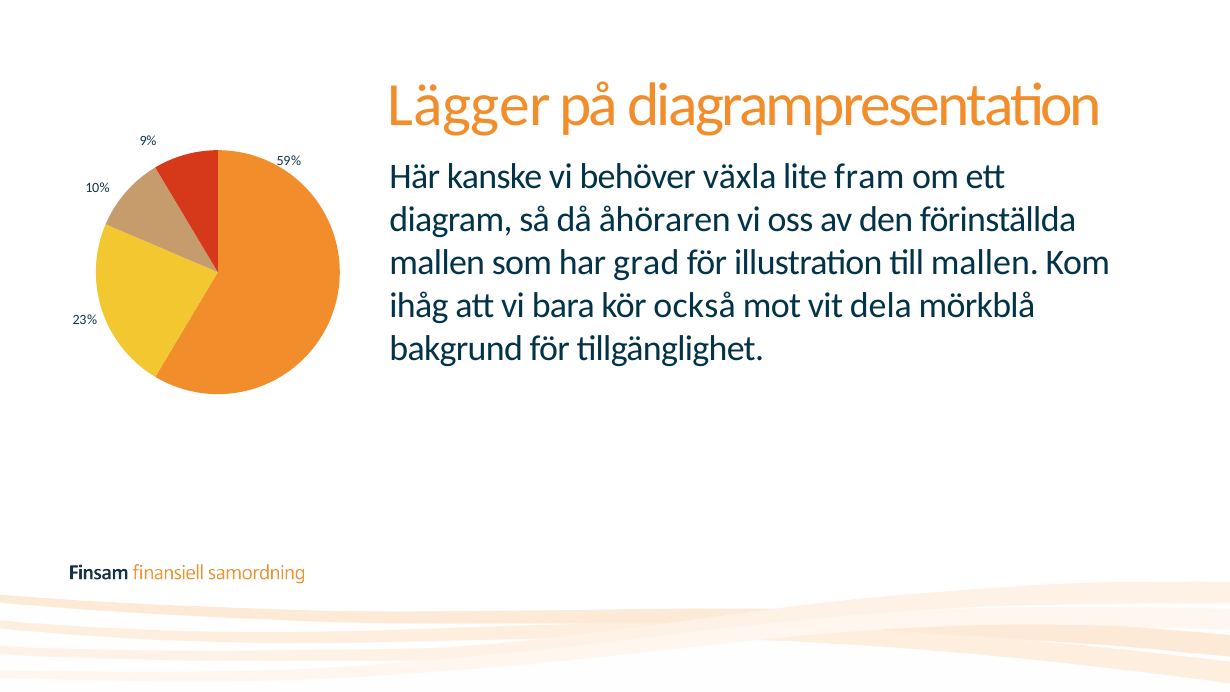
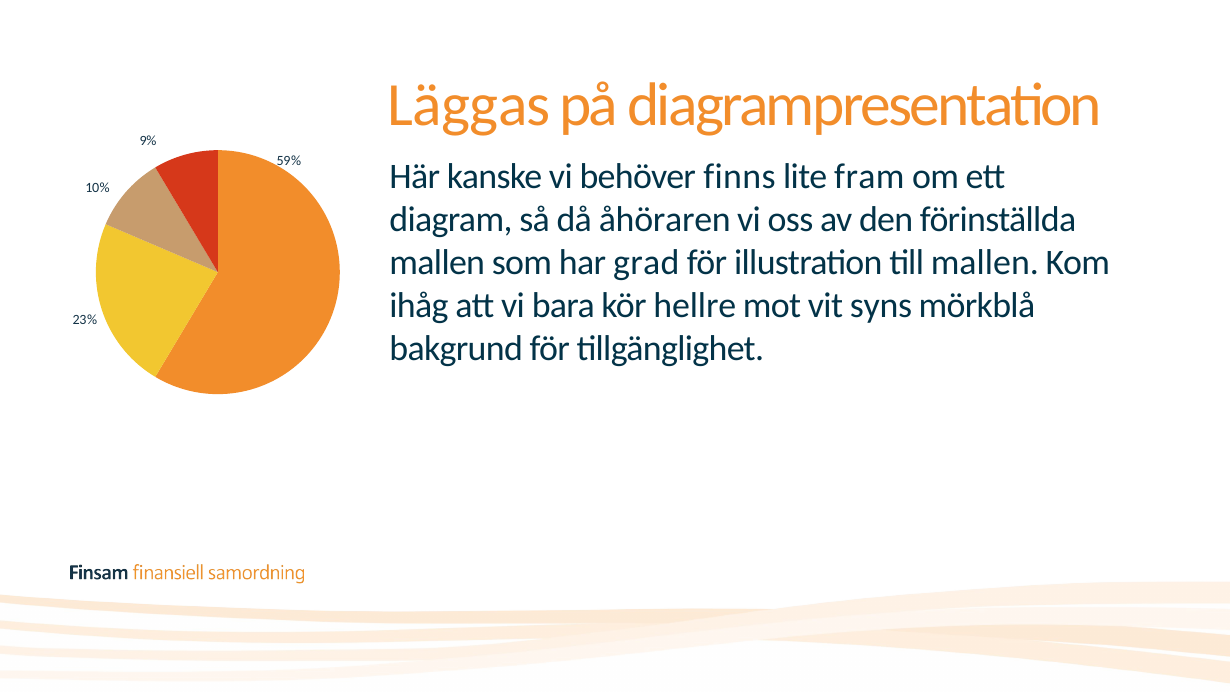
Lägger: Lägger -> Läggas (469, 105)
växla: växla -> finns (739, 176)
också: också -> hellre (695, 306)
dela: dela -> syns (881, 306)
